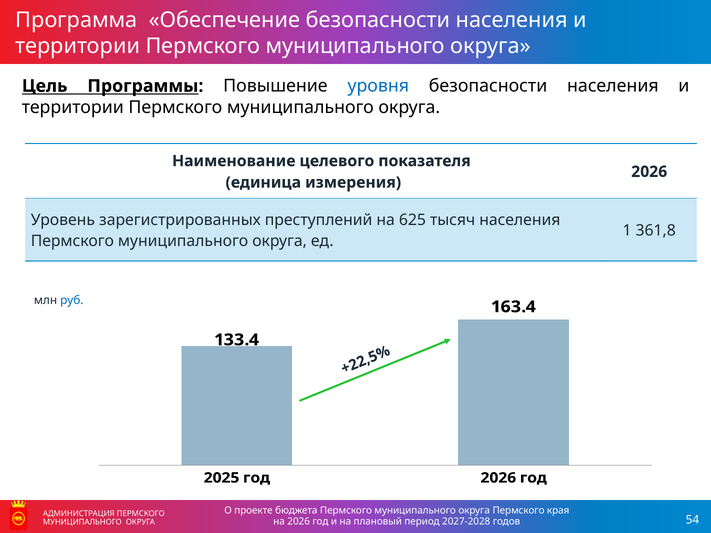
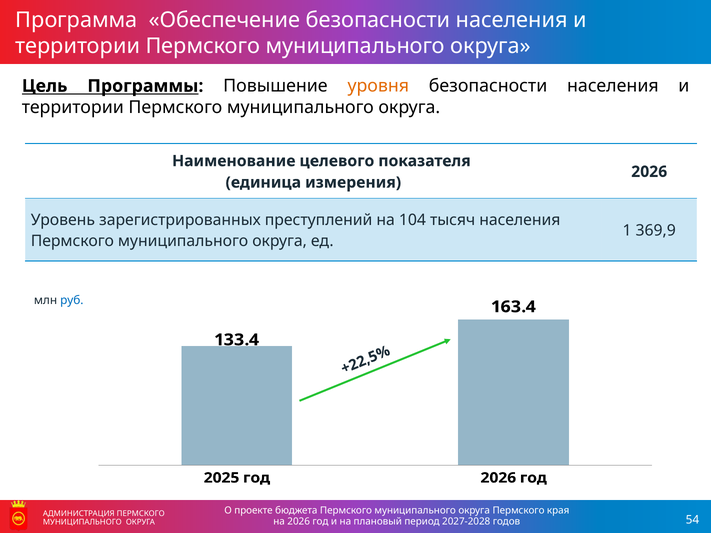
уровня colour: blue -> orange (378, 86)
625: 625 -> 104 (412, 220)
361,8: 361,8 -> 369,9 (656, 231)
